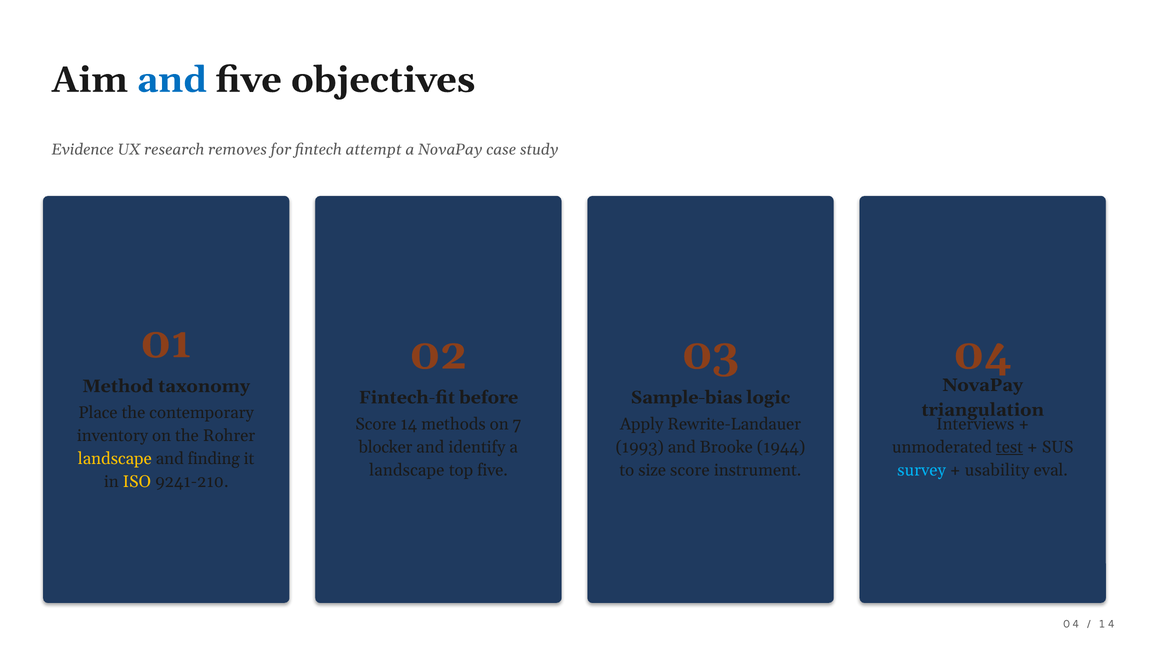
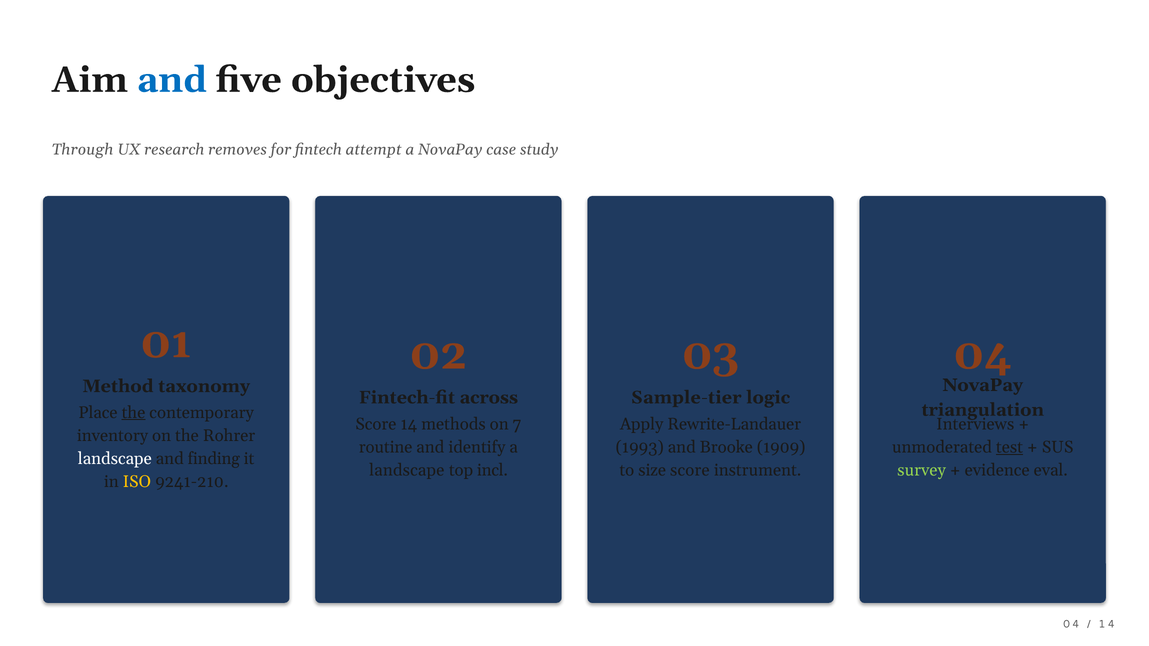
Evidence: Evidence -> Through (83, 150)
before: before -> across (489, 398)
Sample-bias: Sample-bias -> Sample-tier (686, 398)
the underline: none -> present (134, 413)
blocker: blocker -> routine (386, 447)
1944: 1944 -> 1909 (781, 447)
landscape colour: yellow -> white (115, 459)
top five: five -> incl (492, 470)
survey colour: light blue -> light green (922, 470)
usability: usability -> evidence (997, 470)
